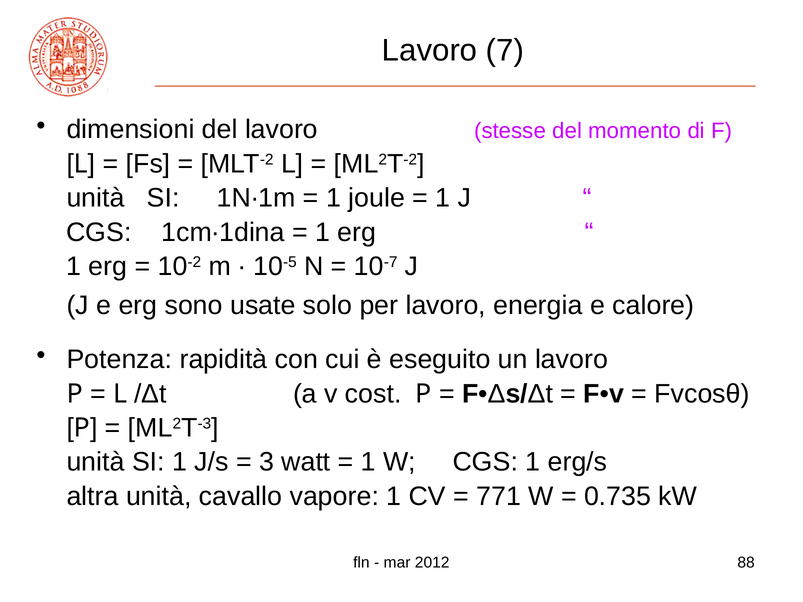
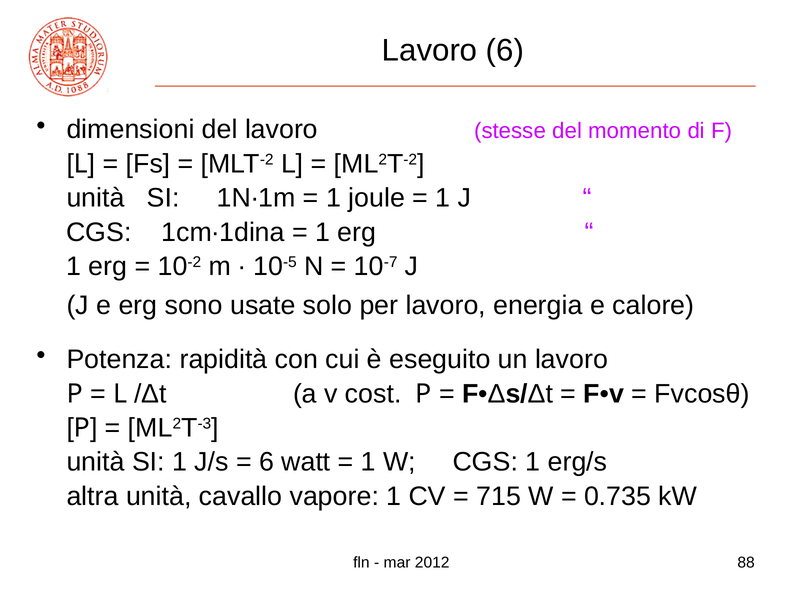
Lavoro 7: 7 -> 6 (505, 50)
3: 3 -> 6 (267, 462)
771: 771 -> 715 (499, 497)
